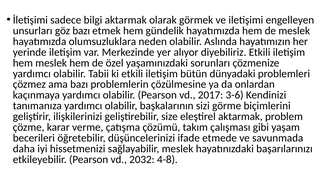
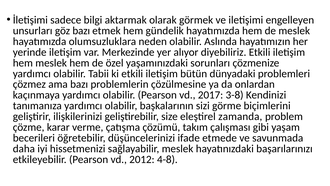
3-6: 3-6 -> 3-8 (235, 95)
eleştirel aktarmak: aktarmak -> zamanda (240, 116)
2032: 2032 -> 2012 (142, 159)
